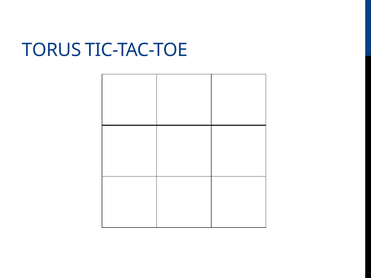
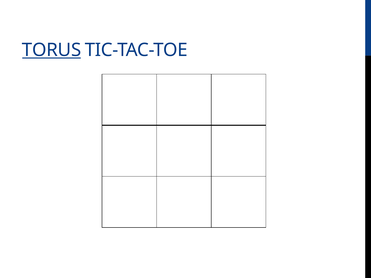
TORUS underline: none -> present (52, 50)
